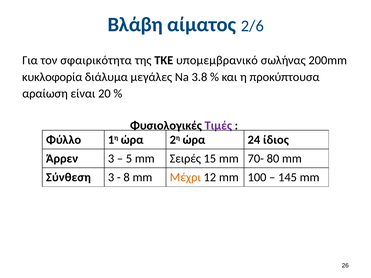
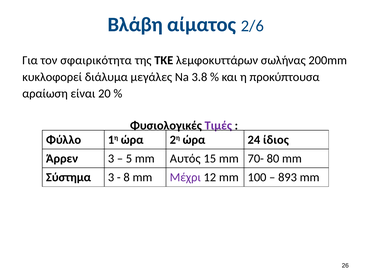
υπομεμβρανικό: υπομεμβρανικό -> λεμφοκυττάρων (217, 60)
κυκλοφορία: κυκλοφορία -> κυκλοφορεί (52, 77)
Σειρές: Σειρές -> Αυτός (185, 159)
Σύνθεση: Σύνθεση -> Σύστημα (69, 178)
Μέχρι colour: orange -> purple (185, 178)
145: 145 -> 893 (288, 178)
